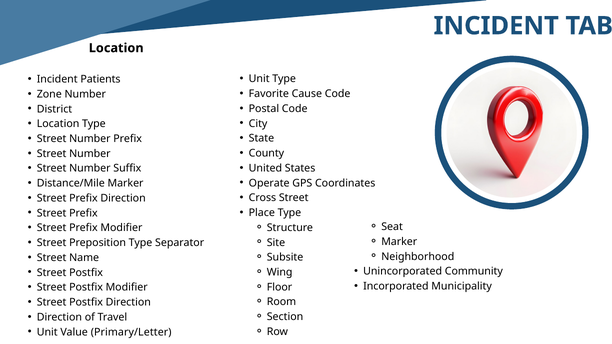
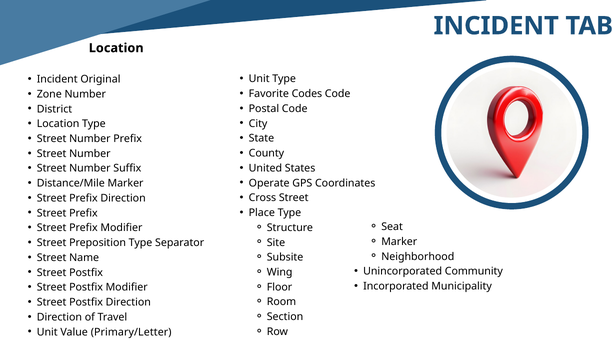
Patients: Patients -> Original (100, 79)
Cause: Cause -> Codes (307, 94)
